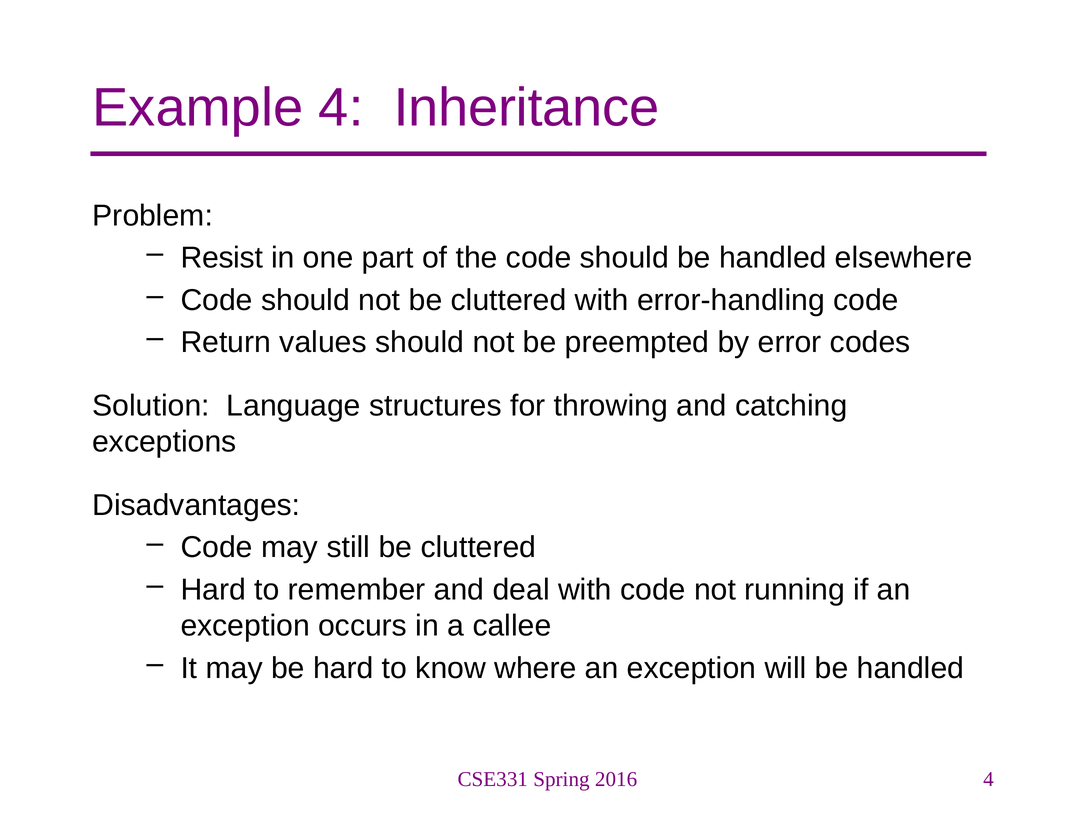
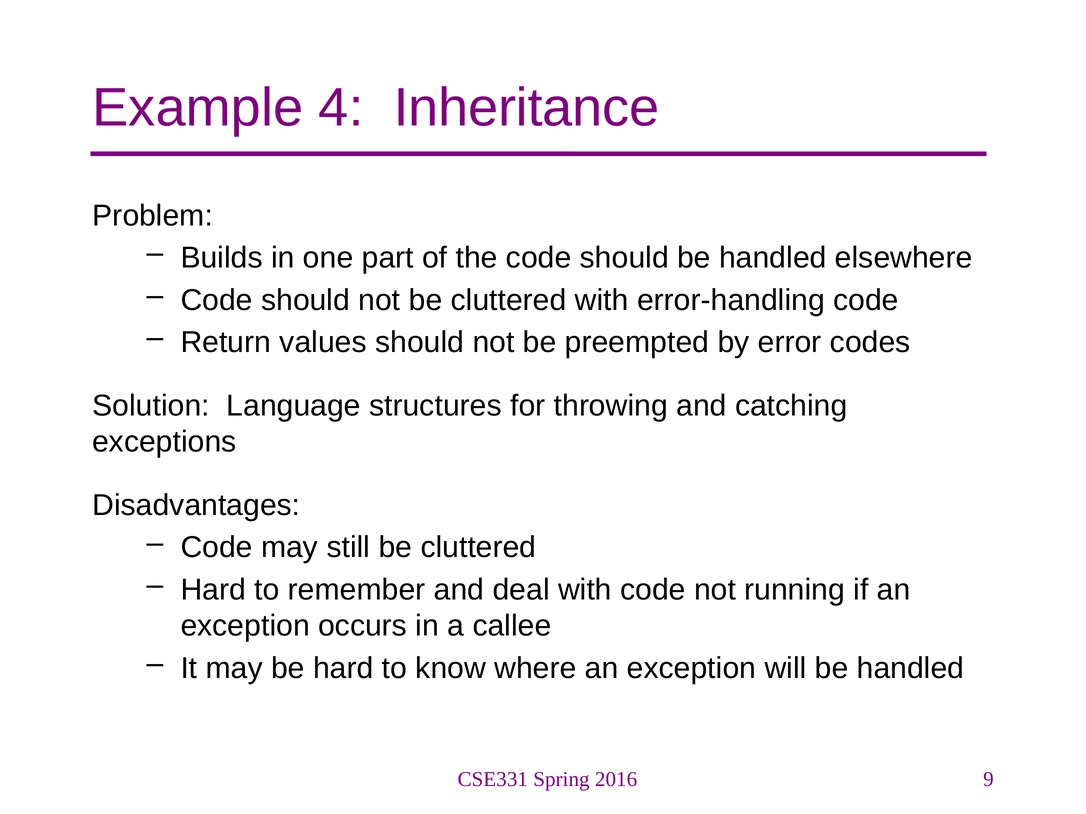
Resist: Resist -> Builds (222, 258)
2016 4: 4 -> 9 (988, 780)
